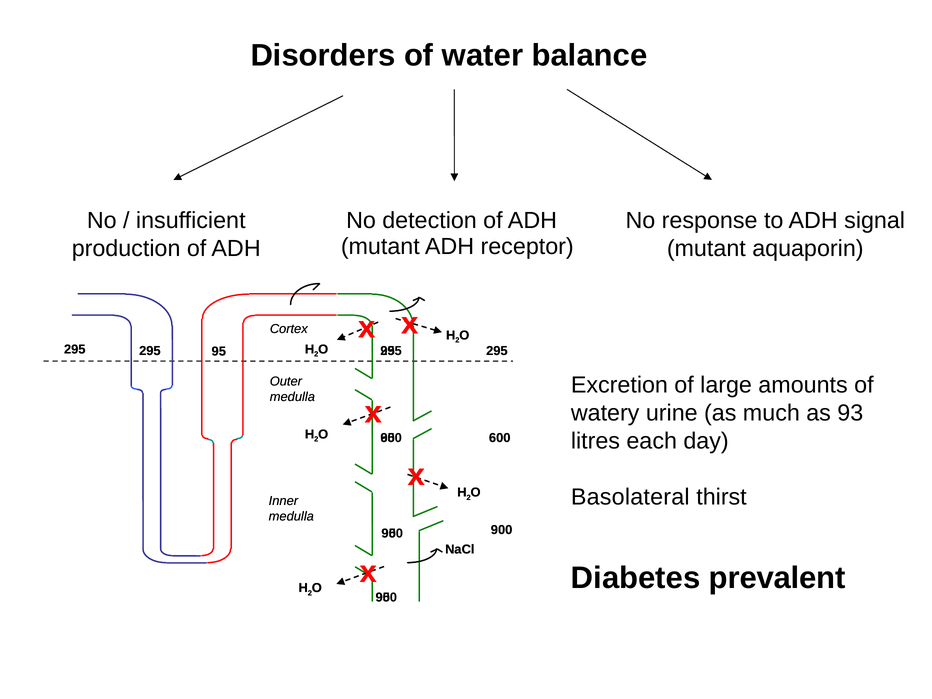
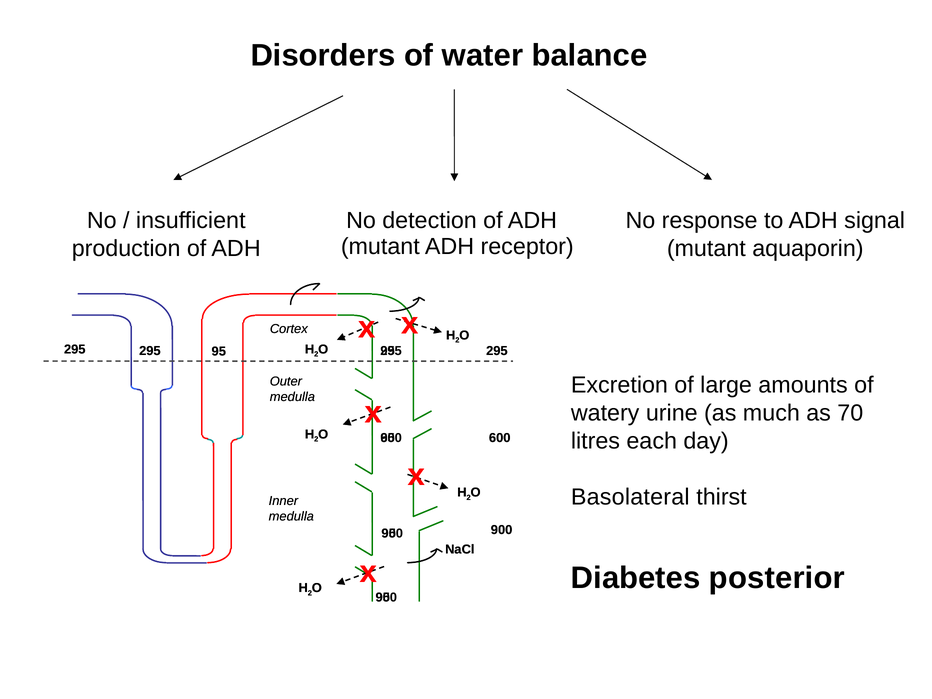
93: 93 -> 70 (850, 413)
prevalent: prevalent -> posterior (777, 578)
